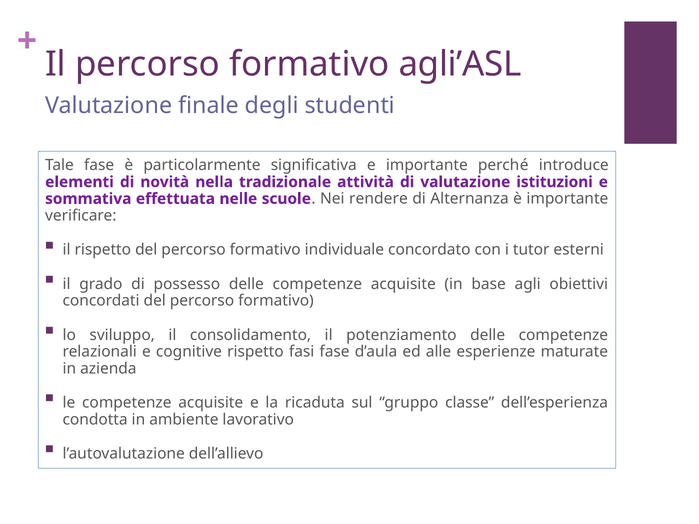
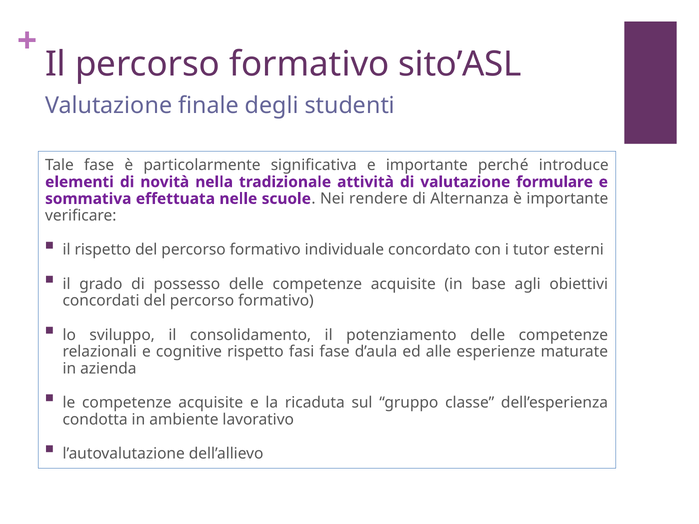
agli’ASL: agli’ASL -> sito’ASL (460, 64)
istituzioni: istituzioni -> formulare (555, 182)
